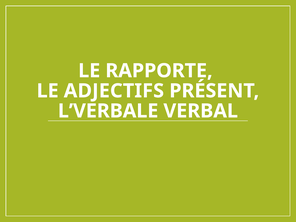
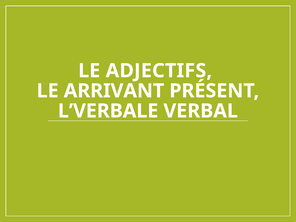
RAPPORTE: RAPPORTE -> ADJECTIFS (159, 71)
ADJECTIFS: ADJECTIFS -> ARRIVANT (114, 91)
